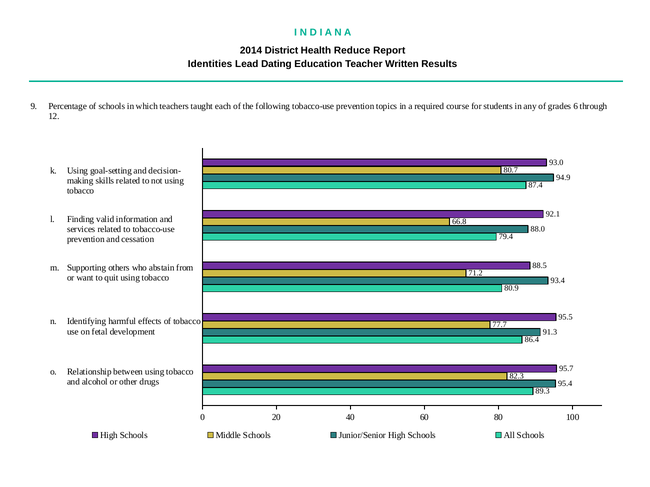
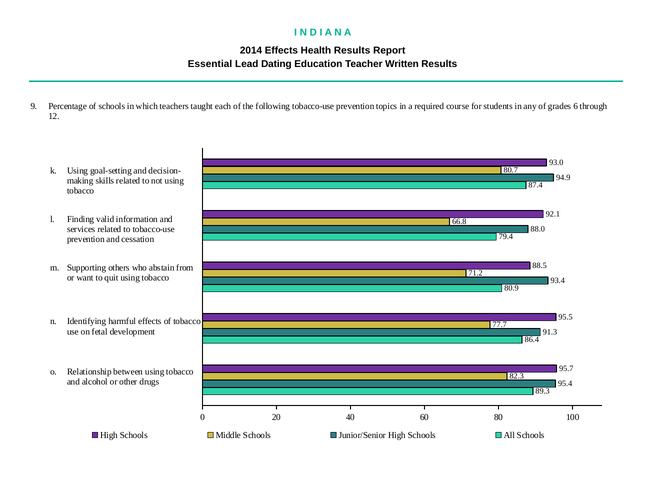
2014 District: District -> Effects (281, 50)
Health Reduce: Reduce -> Results (352, 50)
Identities: Identities -> Essential (210, 64)
